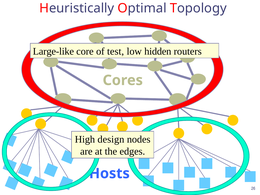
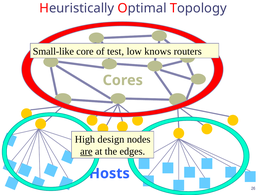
Large-like: Large-like -> Small-like (53, 51)
hidden: hidden -> knows (158, 51)
are underline: none -> present (86, 151)
